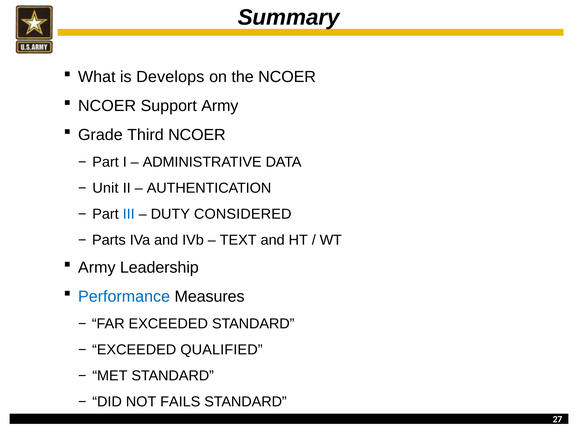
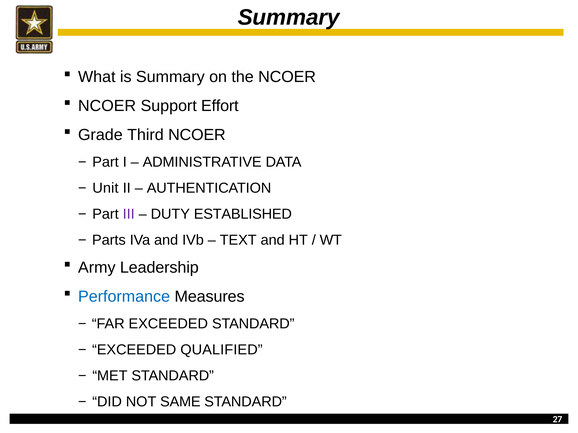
is Develops: Develops -> Summary (170, 77)
Support Army: Army -> Effort (220, 106)
III colour: blue -> purple (129, 214)
CONSIDERED: CONSIDERED -> ESTABLISHED (243, 214)
FAILS: FAILS -> SAME (180, 402)
